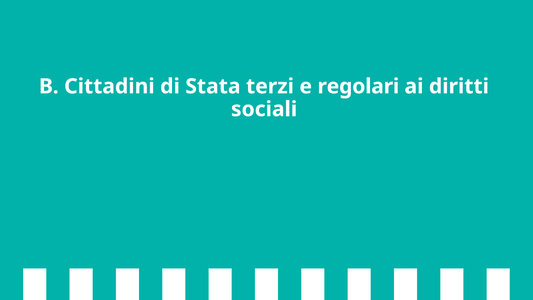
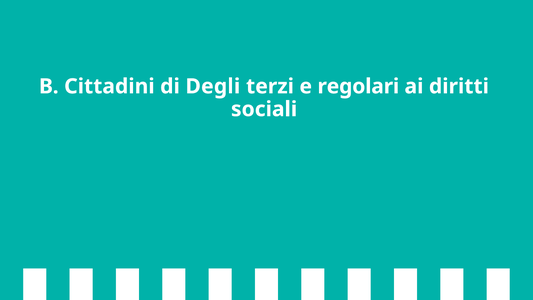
Stata: Stata -> Degli (213, 86)
